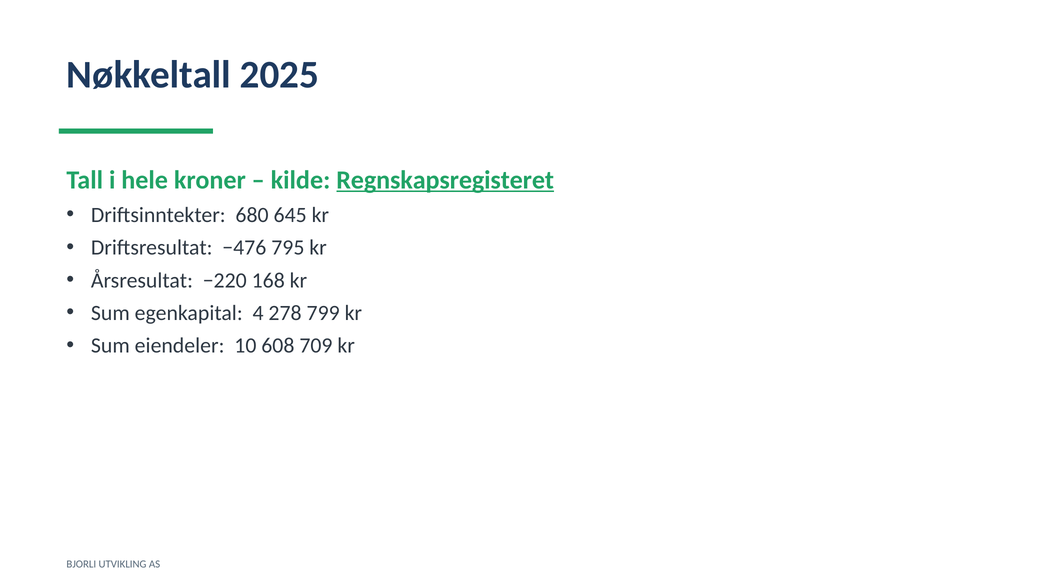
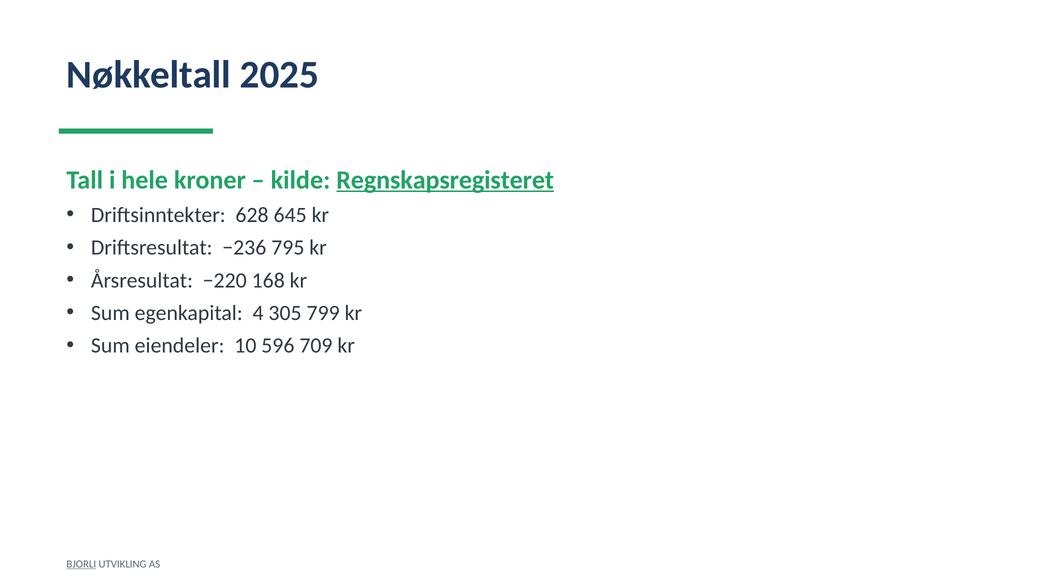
680: 680 -> 628 (252, 215)
−476: −476 -> −236 (244, 248)
278: 278 -> 305 (285, 313)
608: 608 -> 596 (278, 346)
BJORLI underline: none -> present (81, 564)
